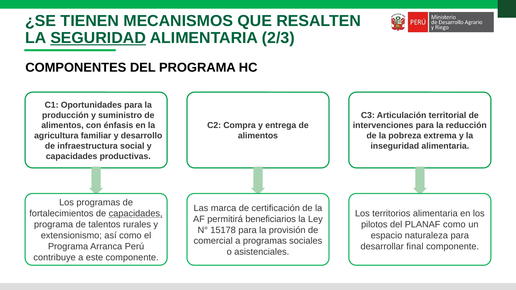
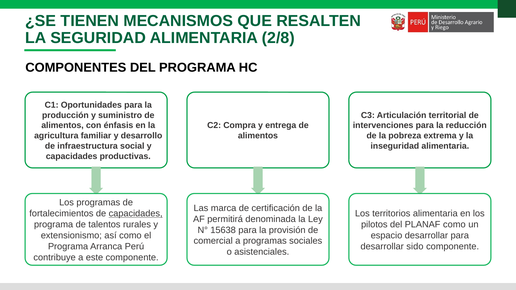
SEGURIDAD underline: present -> none (98, 38)
2/3: 2/3 -> 2/8 (278, 38)
beneficiarios: beneficiarios -> denominada (271, 219)
15178: 15178 -> 15638 (223, 230)
espacio naturaleza: naturaleza -> desarrollar (426, 236)
final: final -> sido (415, 247)
